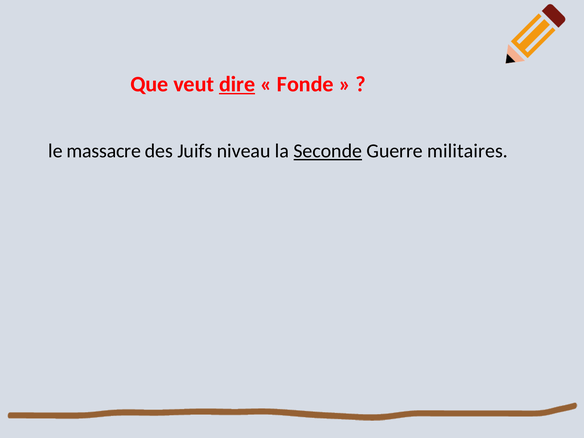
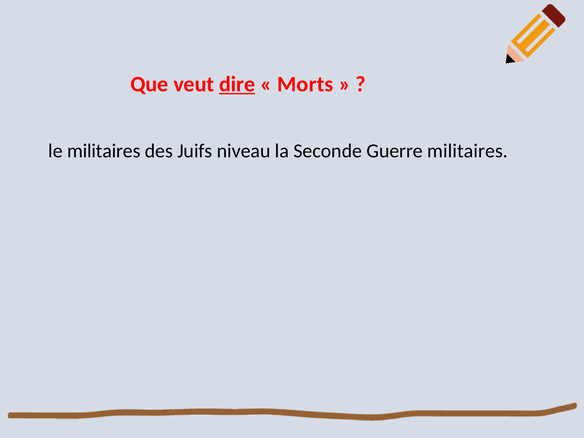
Fonde: Fonde -> Morts (305, 84)
le massacre: massacre -> militaires (104, 151)
Seconde underline: present -> none (328, 151)
